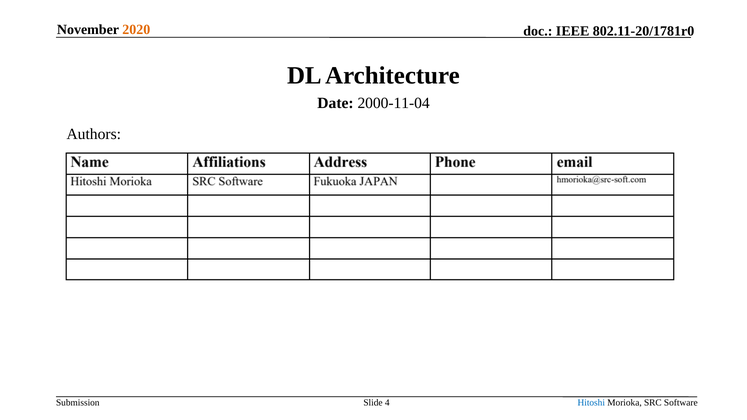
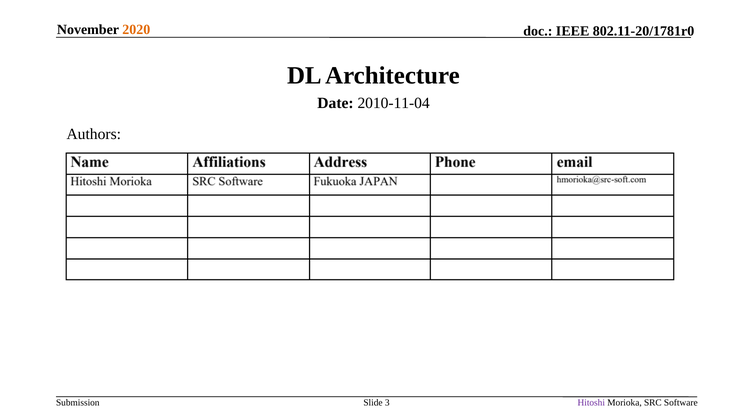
2000-11-04: 2000-11-04 -> 2010-11-04 (394, 103)
4: 4 -> 3 (387, 403)
Hitoshi colour: blue -> purple (591, 403)
